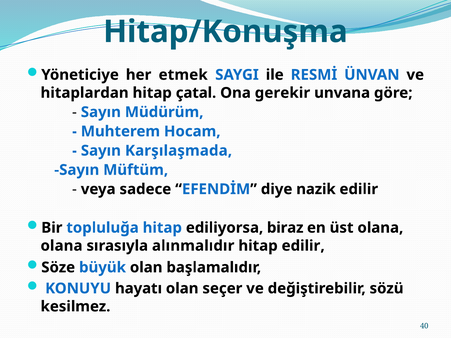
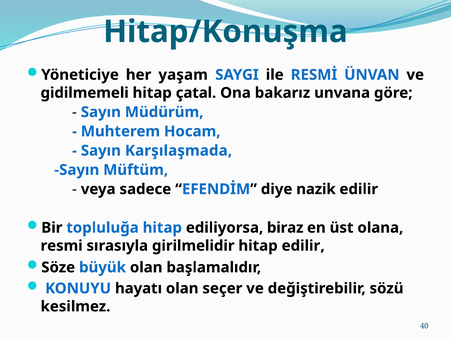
etmek: etmek -> yaşam (183, 75)
hitaplardan: hitaplardan -> gidilmemeli (85, 93)
gerekir: gerekir -> bakarız (283, 93)
olana: olana -> resmi (62, 246)
alınmalıdır: alınmalıdır -> girilmelidir (193, 246)
